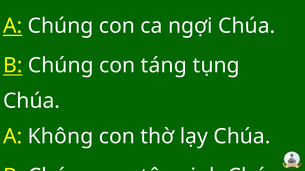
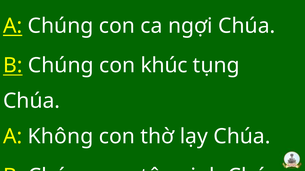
táng: táng -> khúc (164, 66)
